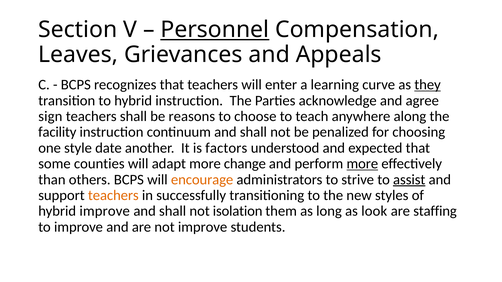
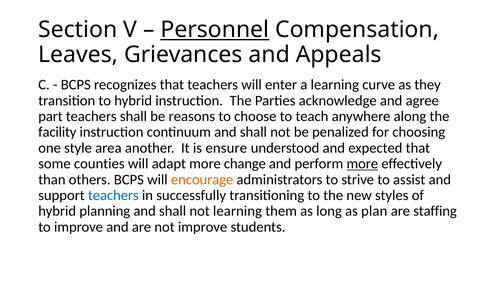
they underline: present -> none (428, 85)
sign: sign -> part (50, 117)
date: date -> area (108, 148)
factors: factors -> ensure (226, 148)
assist underline: present -> none (409, 180)
teachers colour: orange -> blue (113, 196)
hybrid improve: improve -> planning (105, 211)
not isolation: isolation -> learning (238, 211)
look: look -> plan (374, 211)
